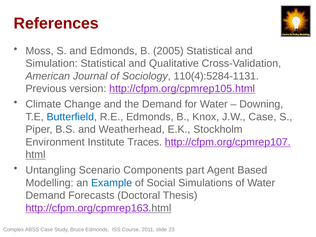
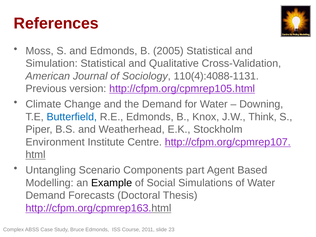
110(4):5284-1131: 110(4):5284-1131 -> 110(4):4088-1131 (216, 76)
J.W Case: Case -> Think (263, 117)
Traces: Traces -> Centre (145, 142)
Example colour: blue -> black (112, 183)
